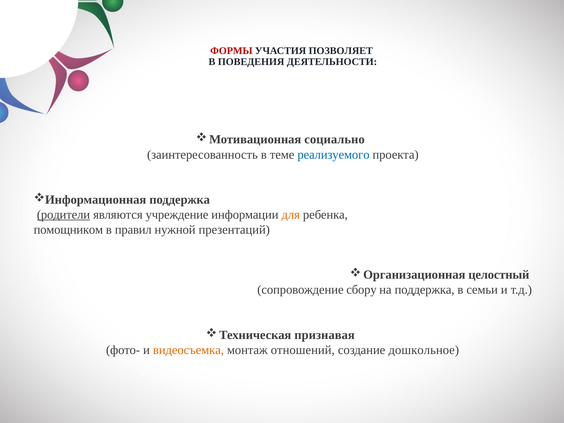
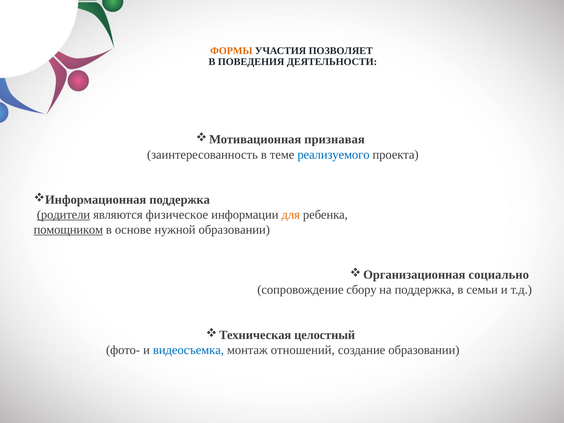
ФОРМЫ colour: red -> orange (231, 51)
социально: социально -> признавая (335, 140)
учреждение: учреждение -> физическое (177, 215)
помощником underline: none -> present (68, 230)
правил: правил -> основе (133, 230)
нужной презентаций: презентаций -> образовании (234, 230)
целостный: целостный -> социально (499, 275)
признавая: признавая -> целостный (325, 335)
видеосъемка colour: orange -> blue (188, 350)
создание дошкольное: дошкольное -> образовании (424, 350)
